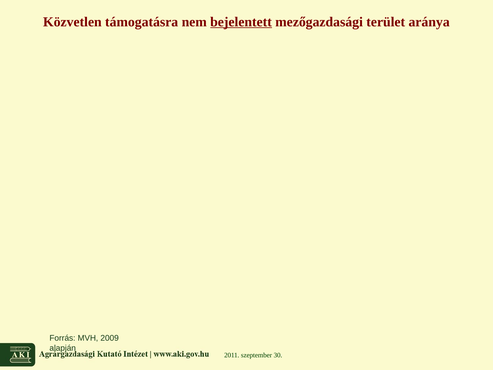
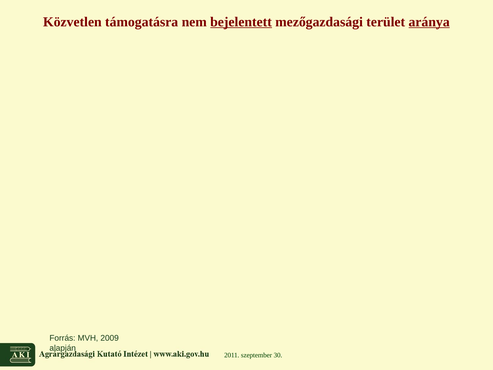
aránya underline: none -> present (429, 22)
